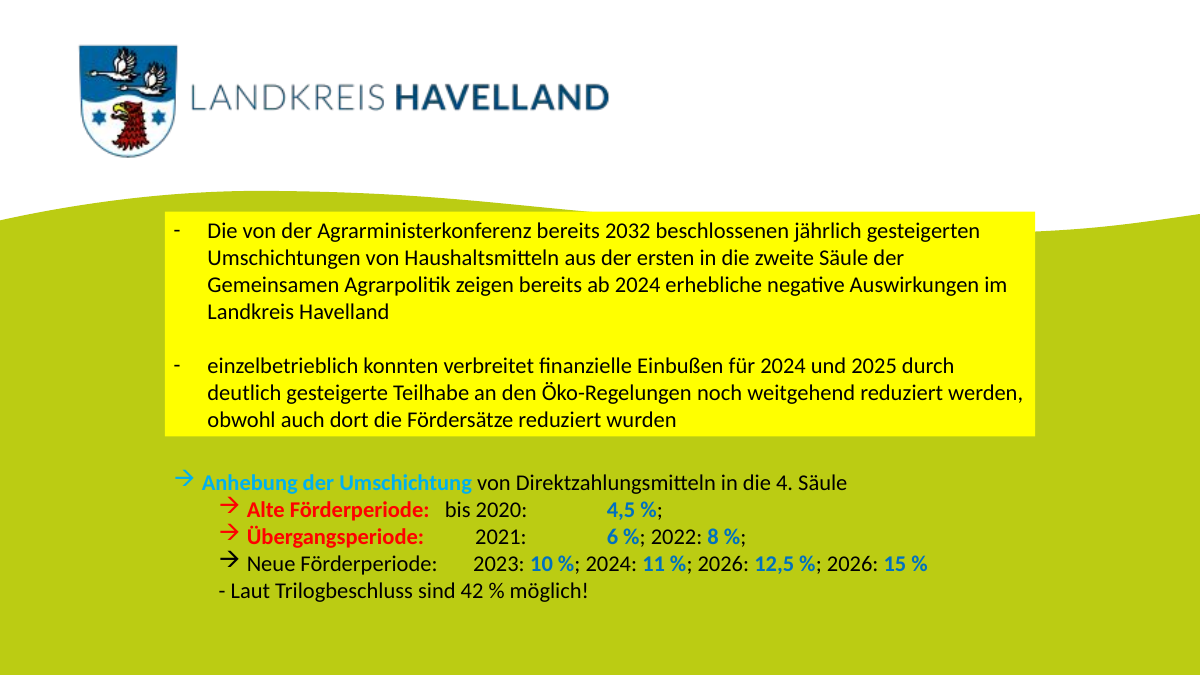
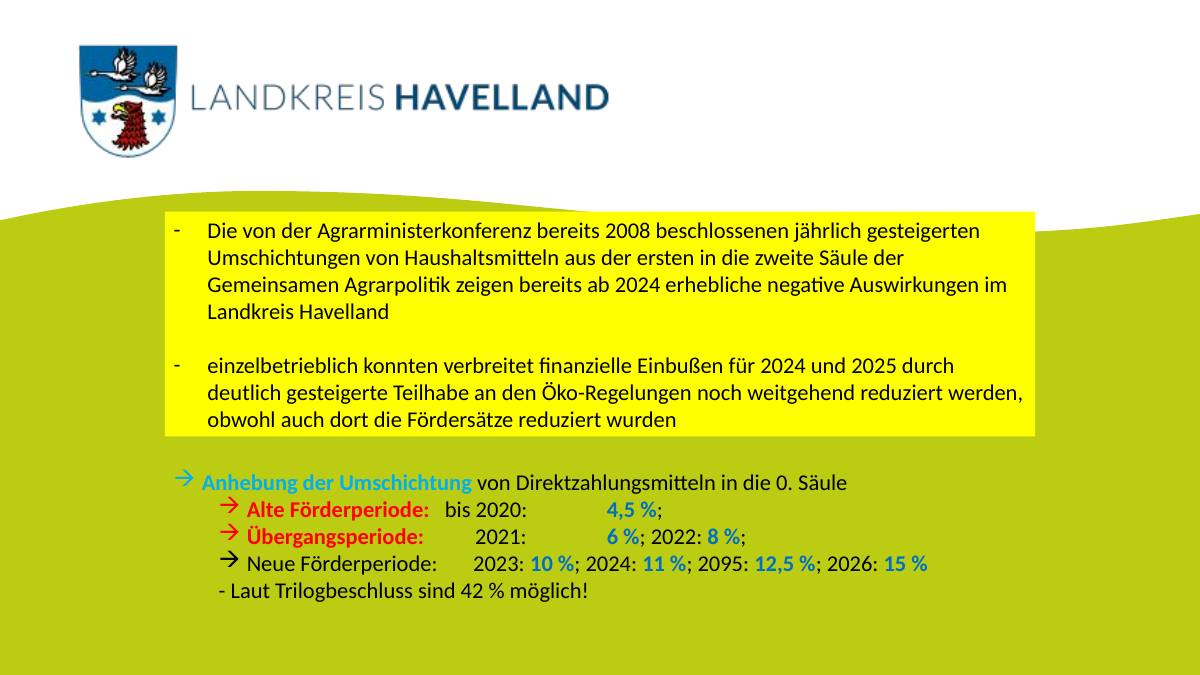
2032: 2032 -> 2008 (628, 231)
4: 4 -> 0 (785, 483)
2026: 2026 -> 2095 (723, 564)
